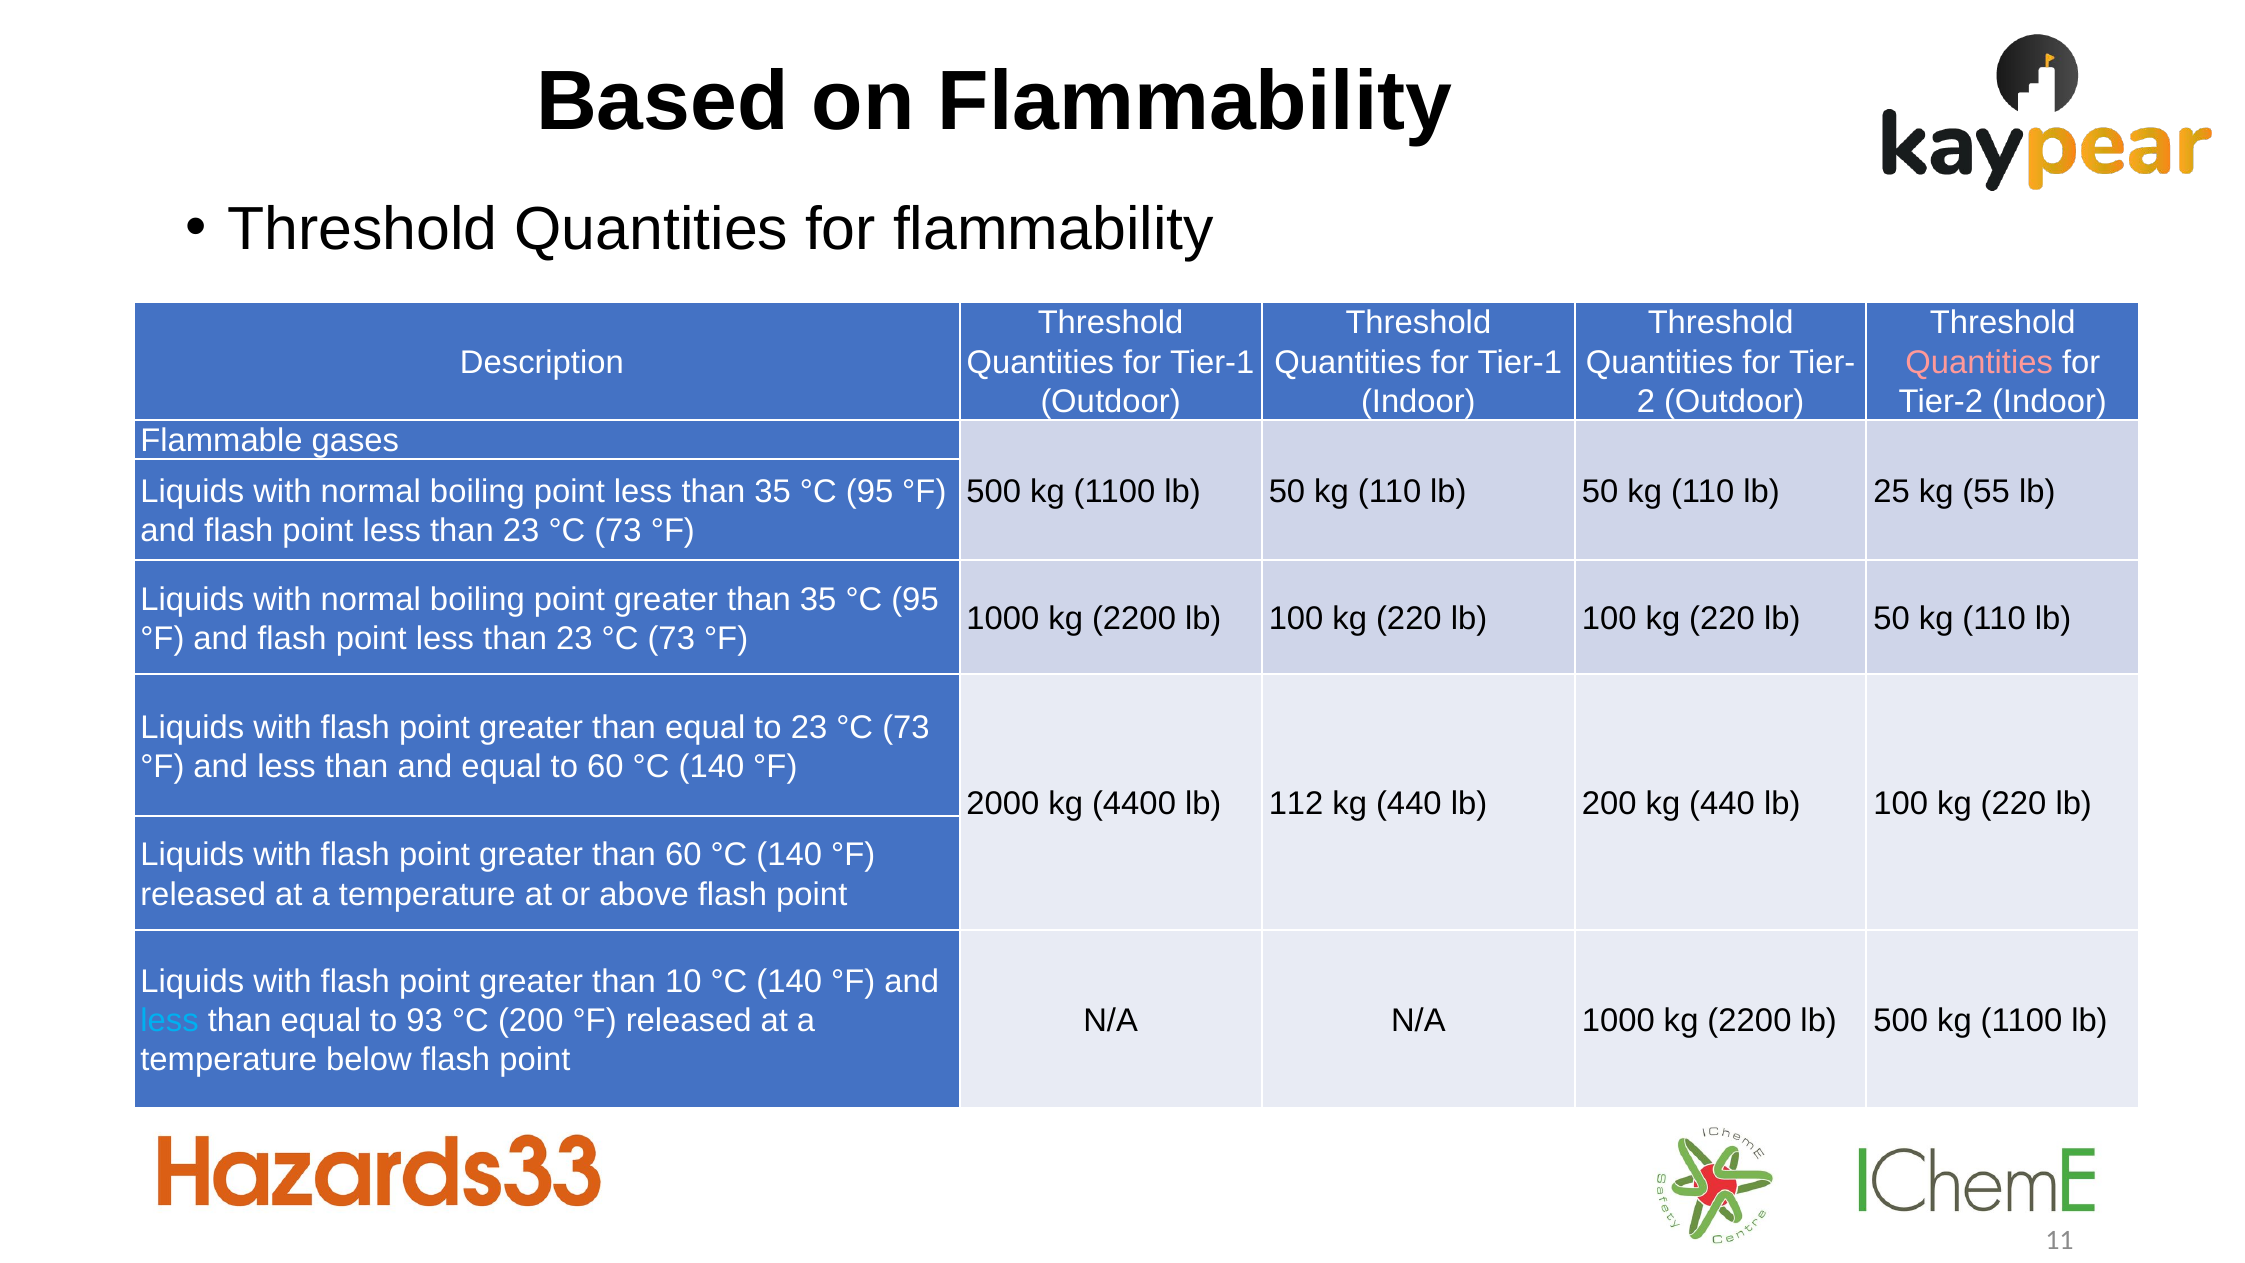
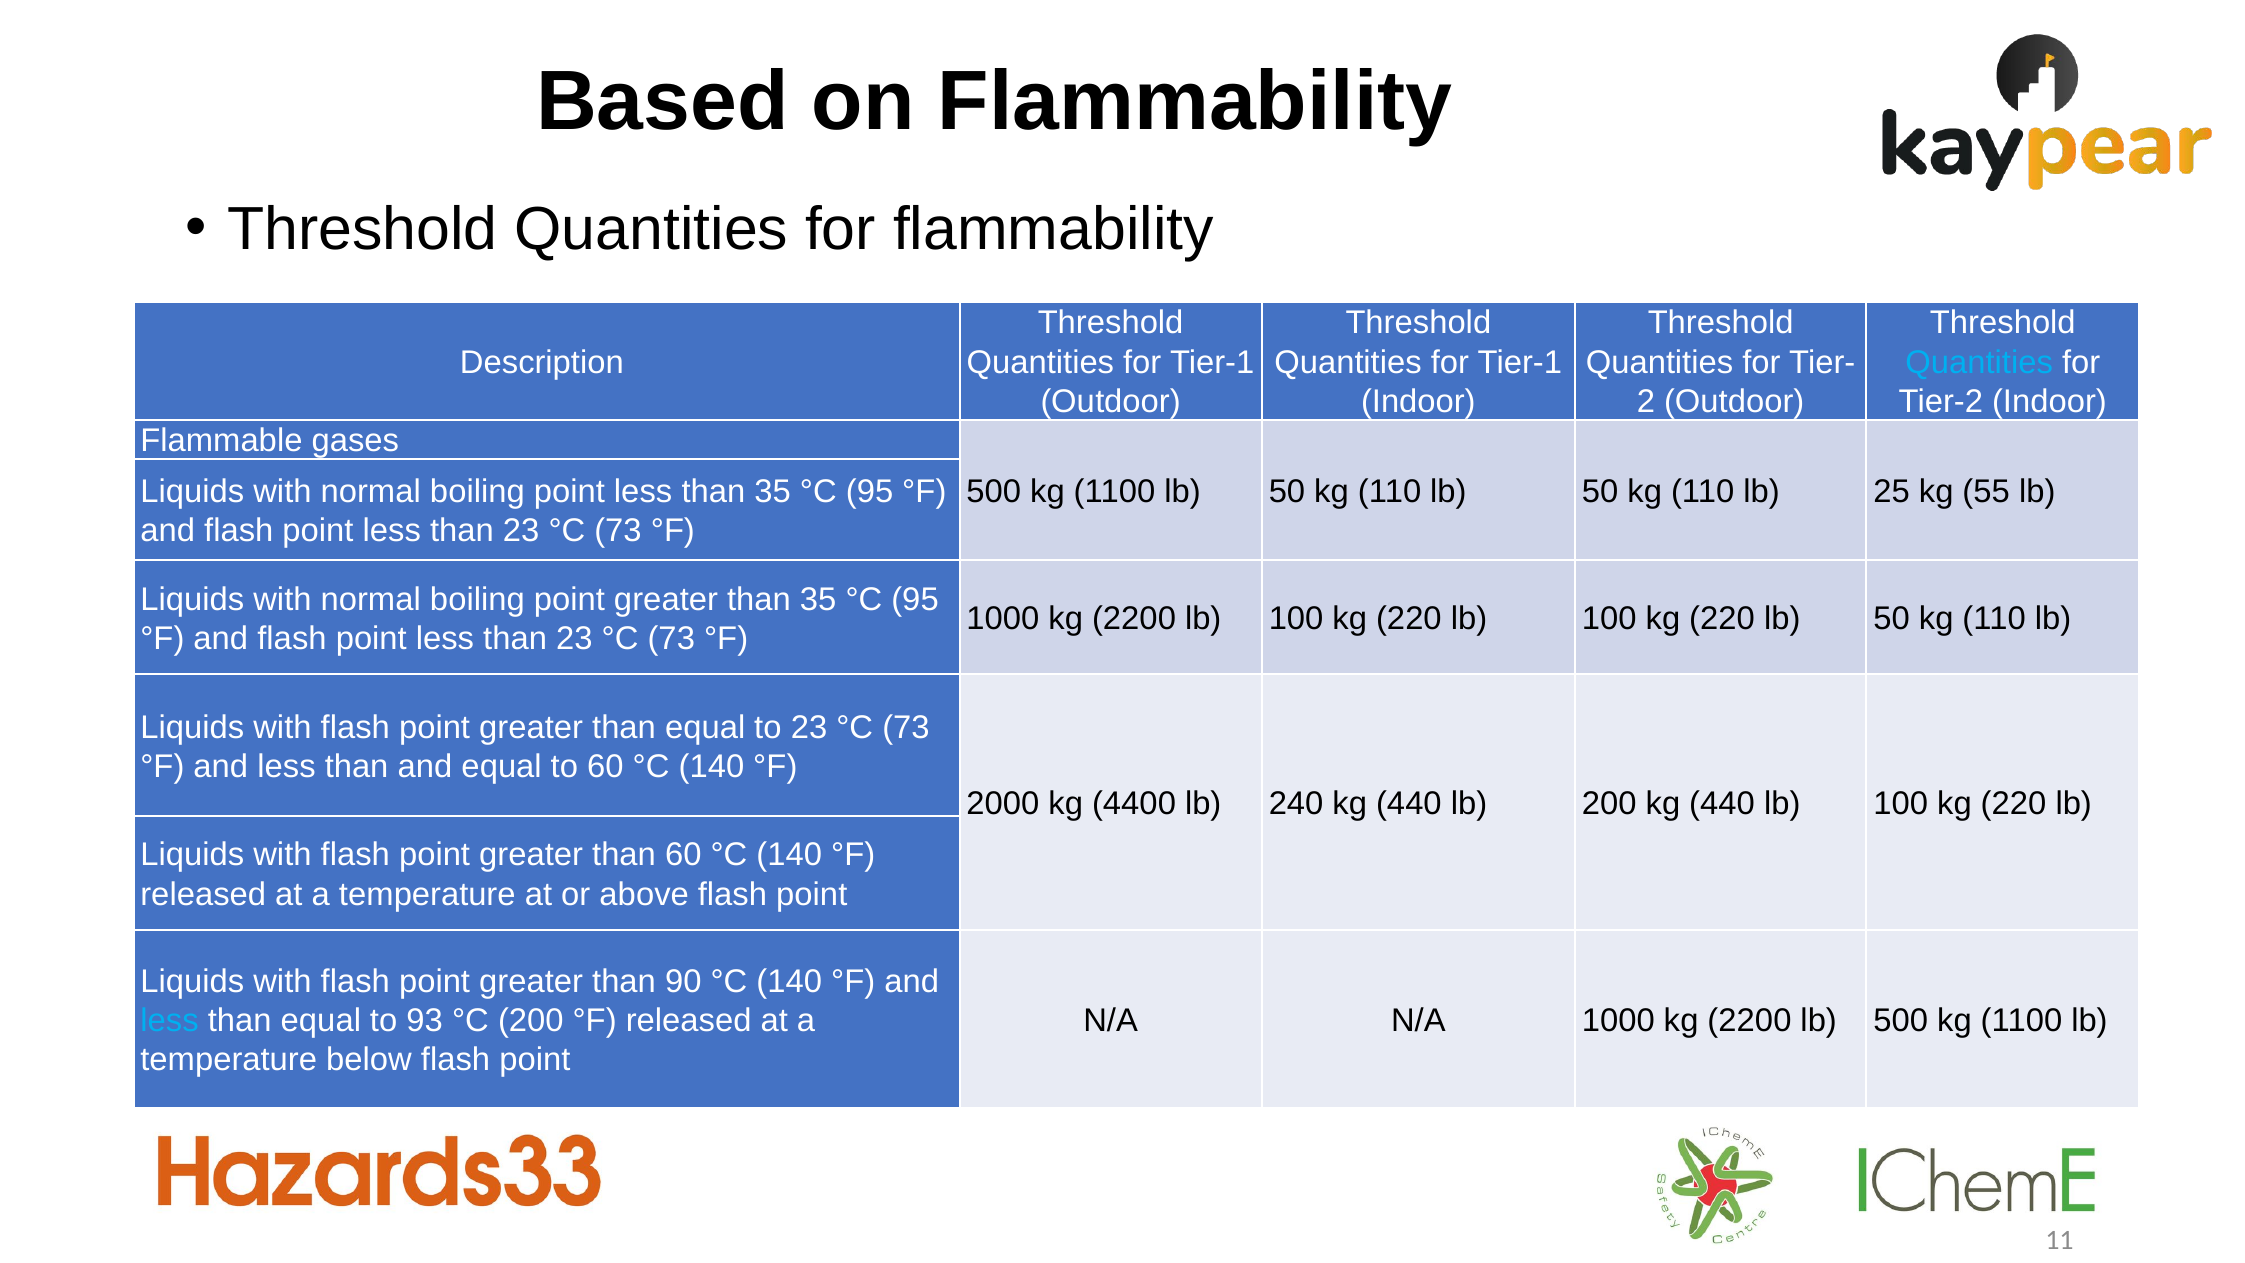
Quantities colour: pink -> light blue (1979, 362)
112: 112 -> 240 (1296, 804)
10: 10 -> 90 (683, 981)
